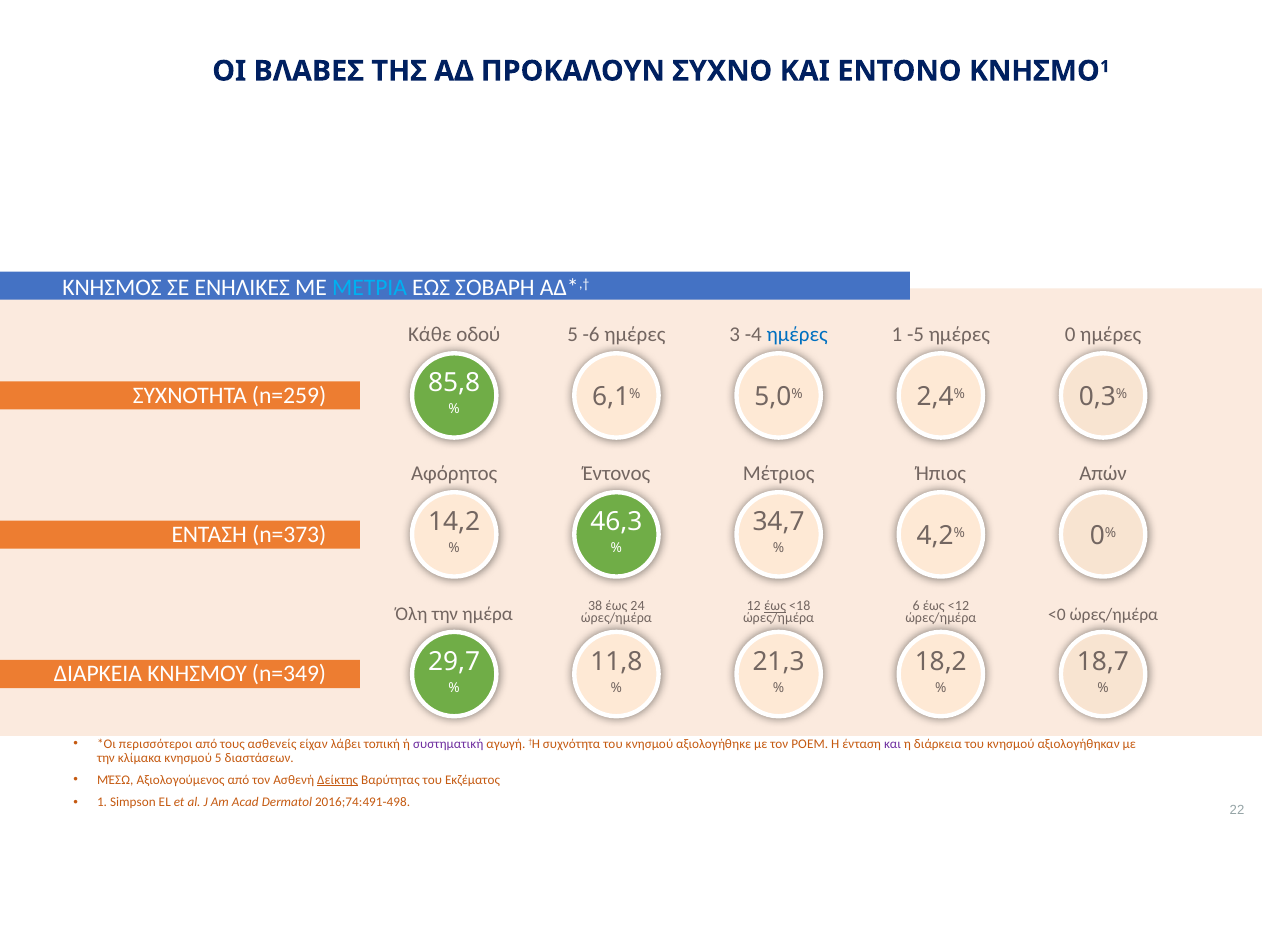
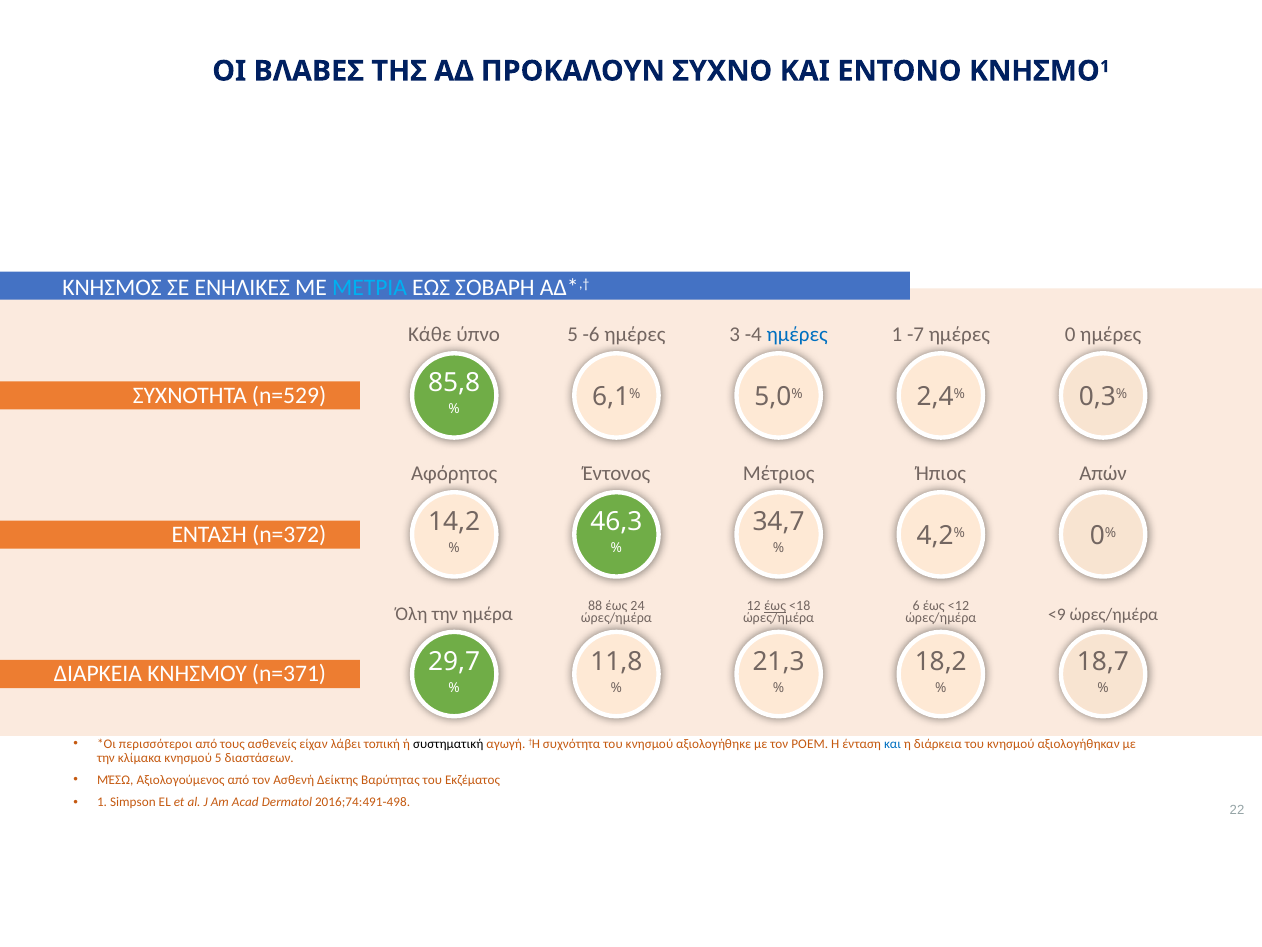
οδού: οδού -> ύπνο (478, 334)
-5: -5 -> -7 (916, 334)
n=259: n=259 -> n=529 (289, 395)
n=373: n=373 -> n=372 (289, 534)
38: 38 -> 88 (595, 606)
<0: <0 -> <9 (1057, 615)
n=349: n=349 -> n=371 (289, 673)
συστηματική colour: purple -> black (448, 743)
και colour: purple -> blue (893, 743)
Δείκτης underline: present -> none (338, 780)
